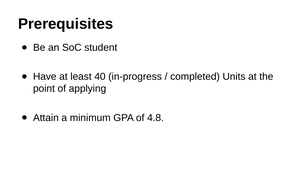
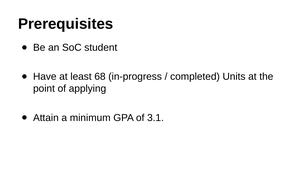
40: 40 -> 68 (100, 77)
4.8: 4.8 -> 3.1 (155, 118)
